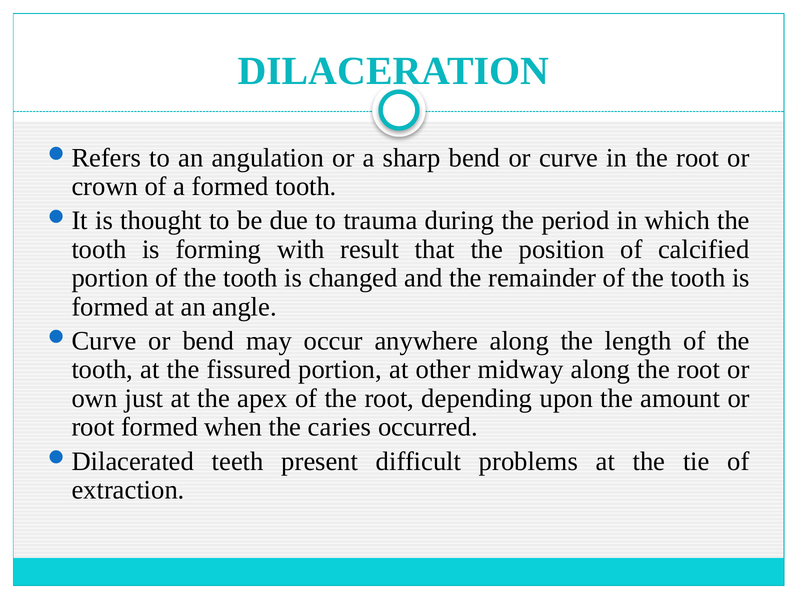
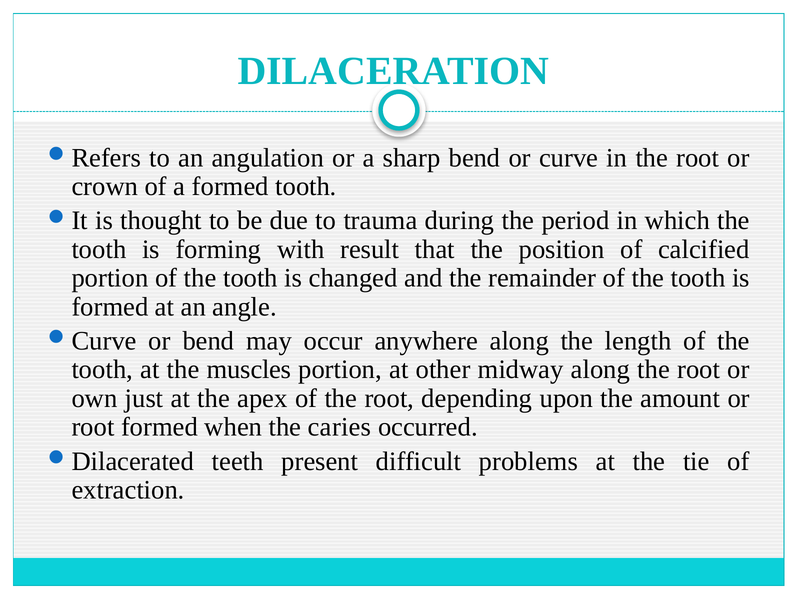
fissured: fissured -> muscles (249, 369)
